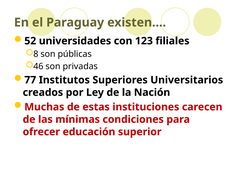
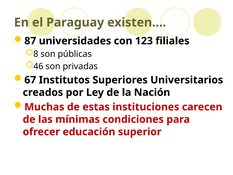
52: 52 -> 87 (30, 41)
77: 77 -> 67 (30, 80)
